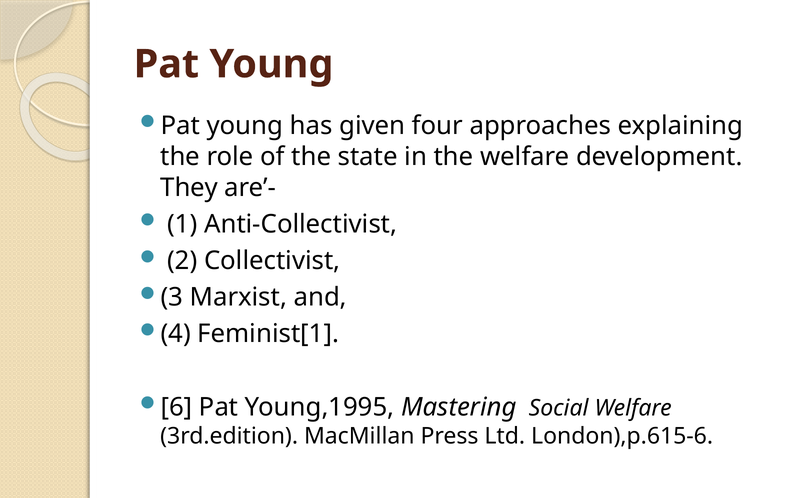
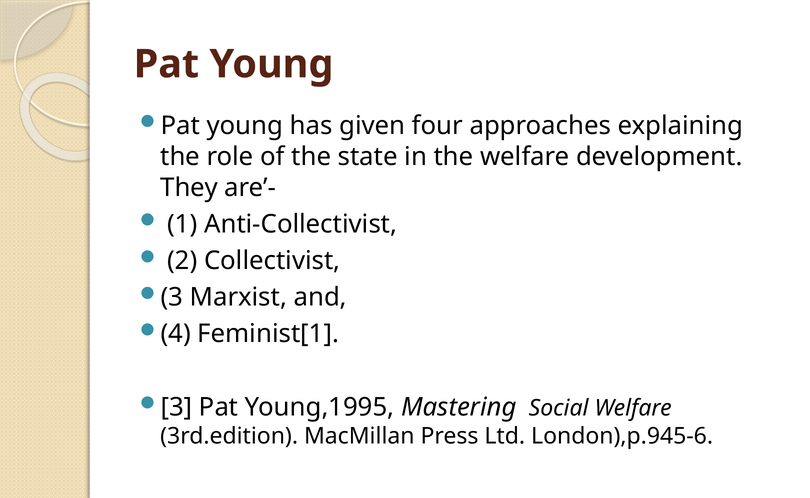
6: 6 -> 3 (176, 407)
London),p.615-6: London),p.615-6 -> London),p.945-6 (622, 436)
